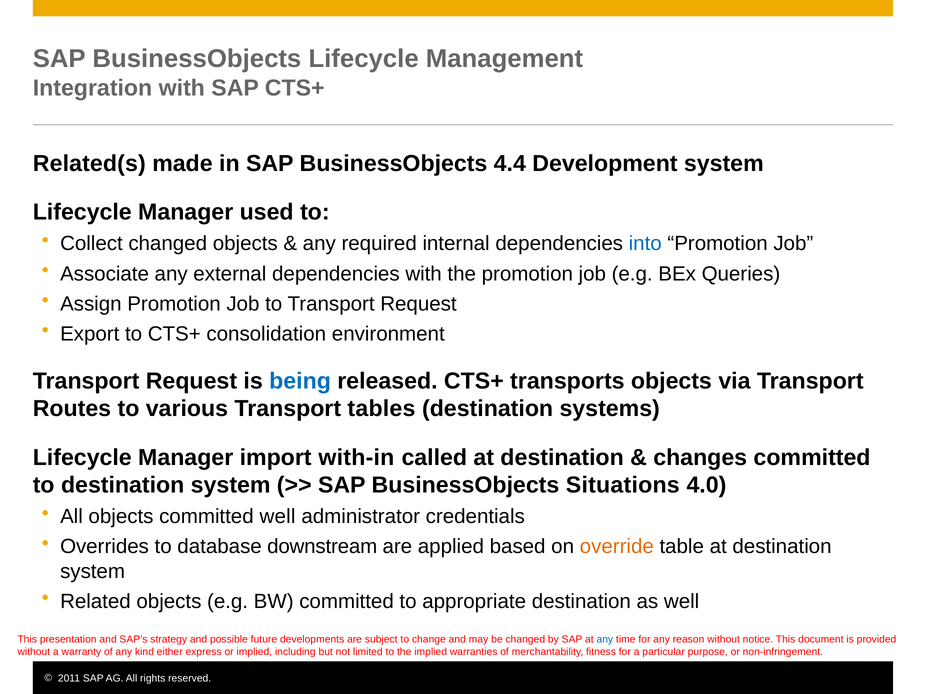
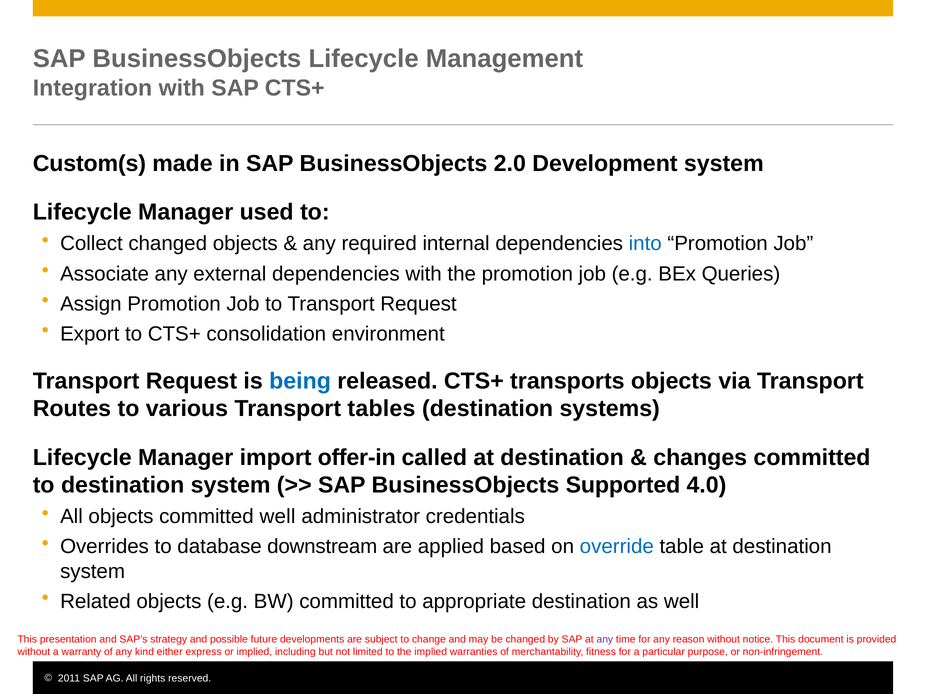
Related(s: Related(s -> Custom(s (89, 164)
4.4: 4.4 -> 2.0 (510, 164)
with-in: with-in -> offer-in (357, 458)
Situations: Situations -> Supported (623, 486)
override colour: orange -> blue (617, 547)
any colour: blue -> purple (605, 640)
